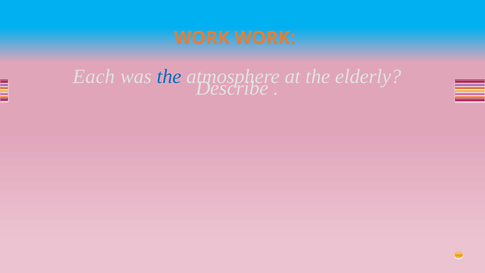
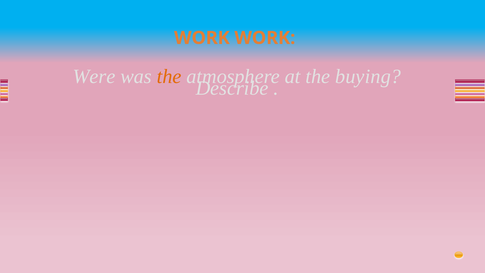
Each: Each -> Were (94, 77)
the colour: blue -> orange (169, 77)
elderly: elderly -> buying (368, 77)
